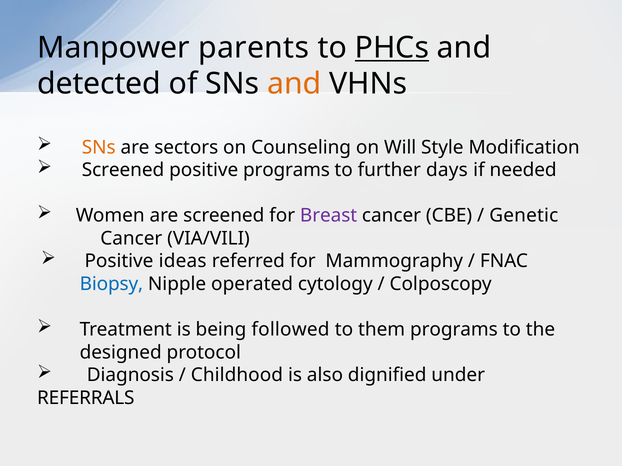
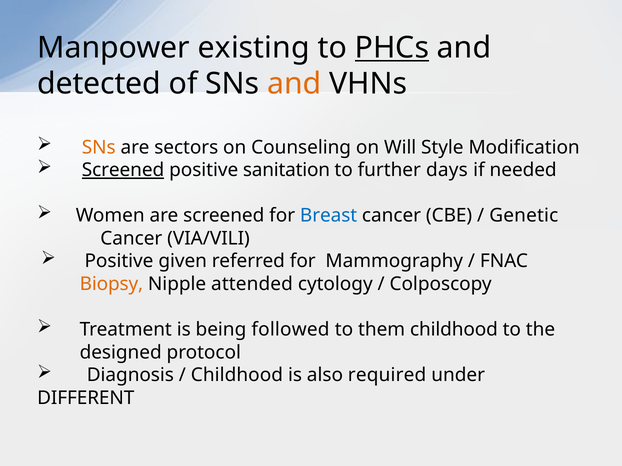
parents: parents -> existing (254, 48)
Screened underline: none -> present (123, 170)
positive programs: programs -> sanitation (286, 170)
Breast colour: purple -> blue (329, 216)
ideas: ideas -> given (183, 261)
Biopsy colour: blue -> orange (111, 284)
operated: operated -> attended (252, 284)
them programs: programs -> childhood (454, 330)
dignified: dignified -> required (387, 375)
REFERRALS: REFERRALS -> DIFFERENT (86, 398)
